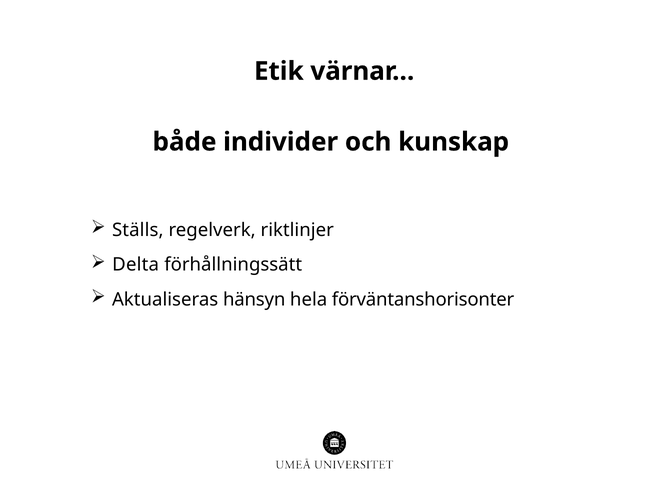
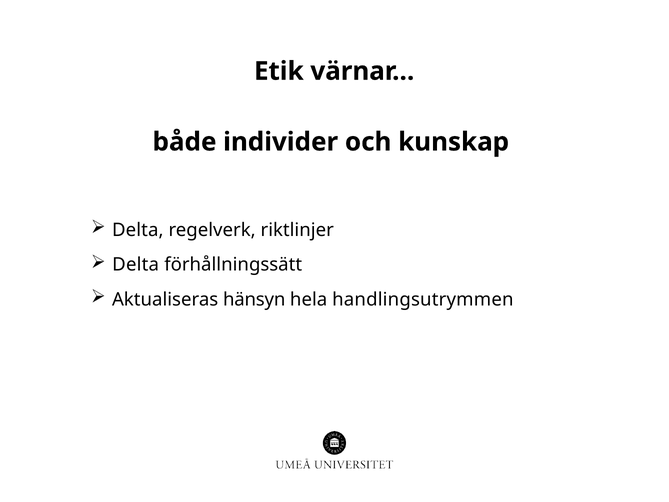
Ställs: Ställs -> Delta (138, 230)
förväntanshorisonter: förväntanshorisonter -> handlingsutrymmen (423, 299)
